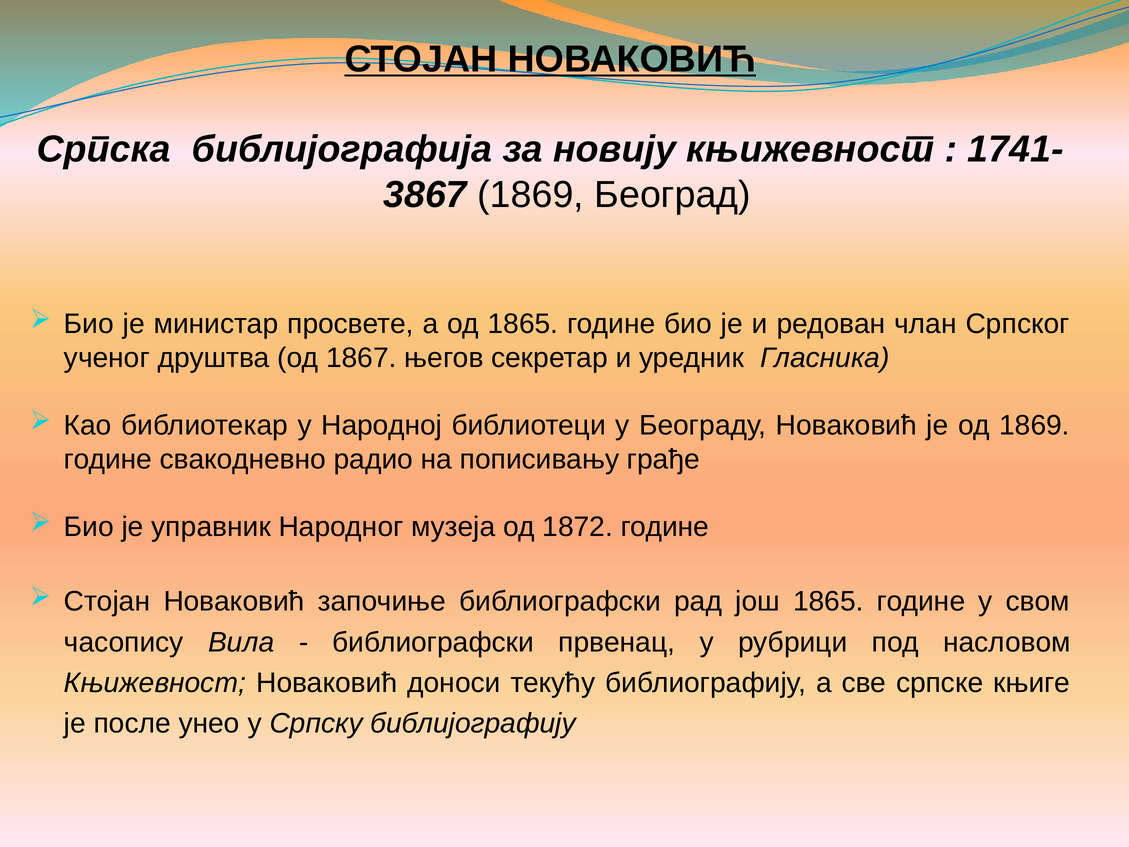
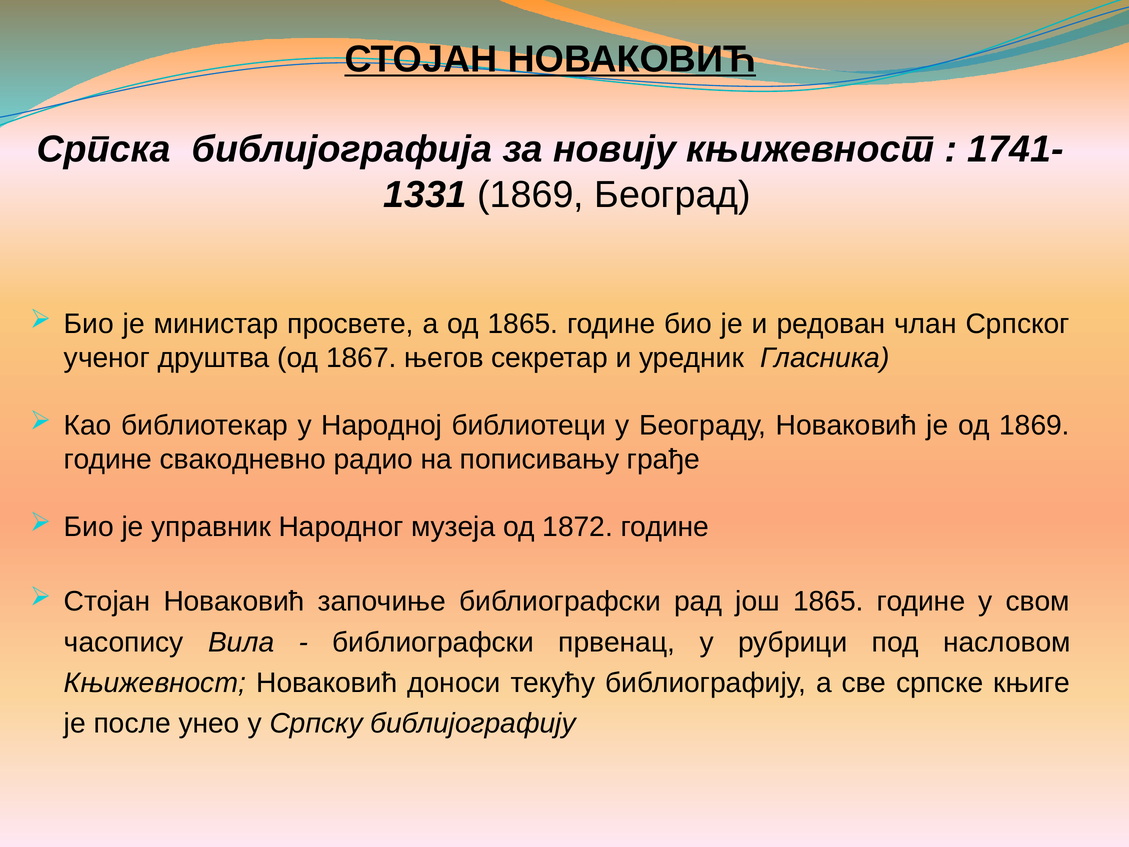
3867: 3867 -> 1331 (425, 195)
